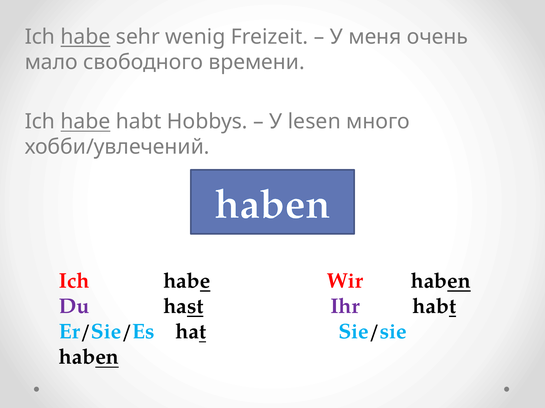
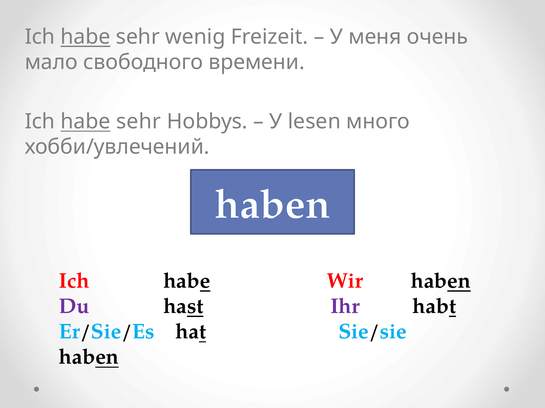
habt: habt -> sehr (139, 122)
